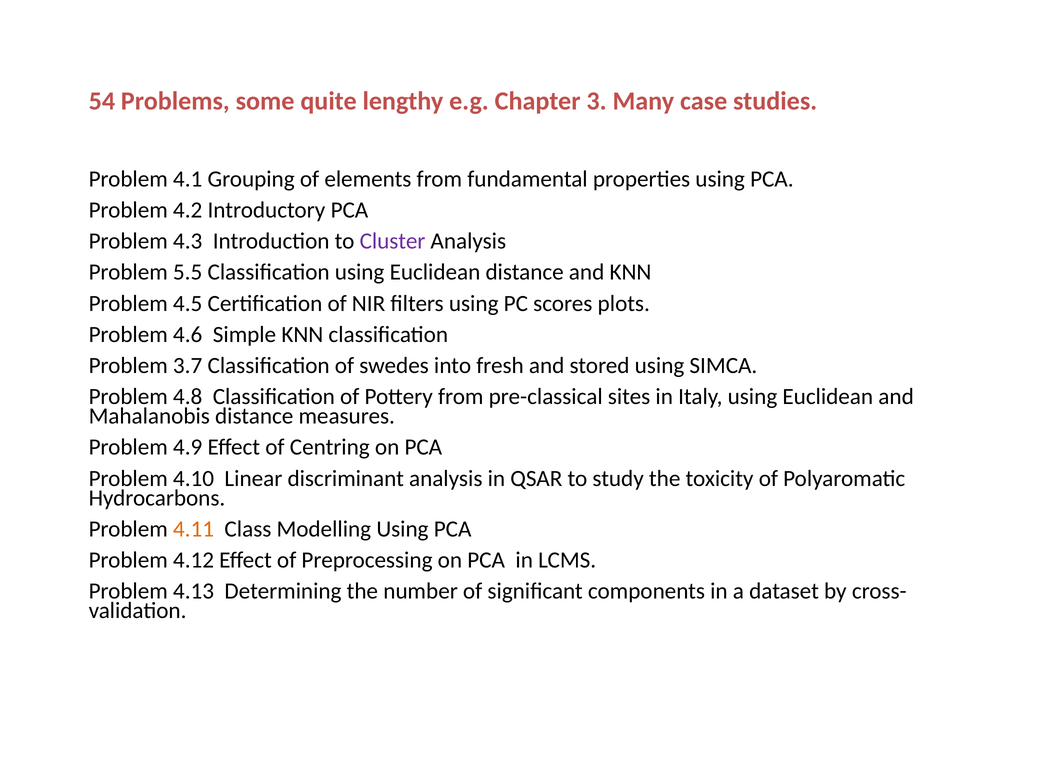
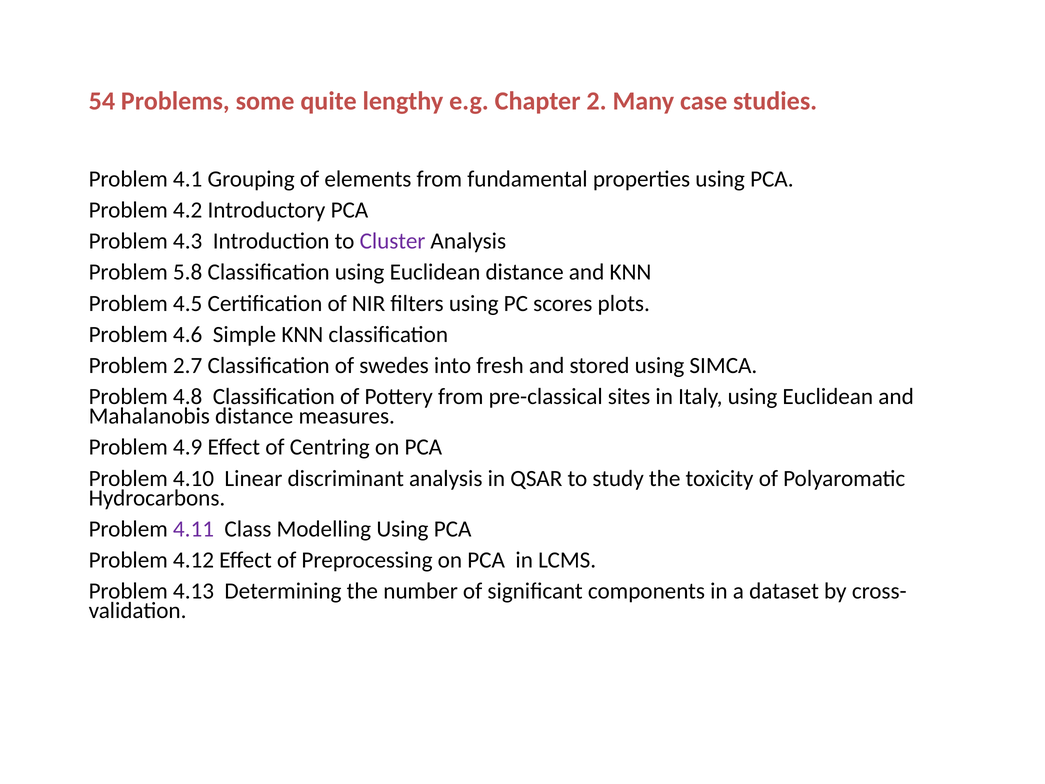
3: 3 -> 2 (597, 101)
5.5: 5.5 -> 5.8 (188, 272)
3.7: 3.7 -> 2.7 (188, 365)
4.11 colour: orange -> purple (194, 529)
